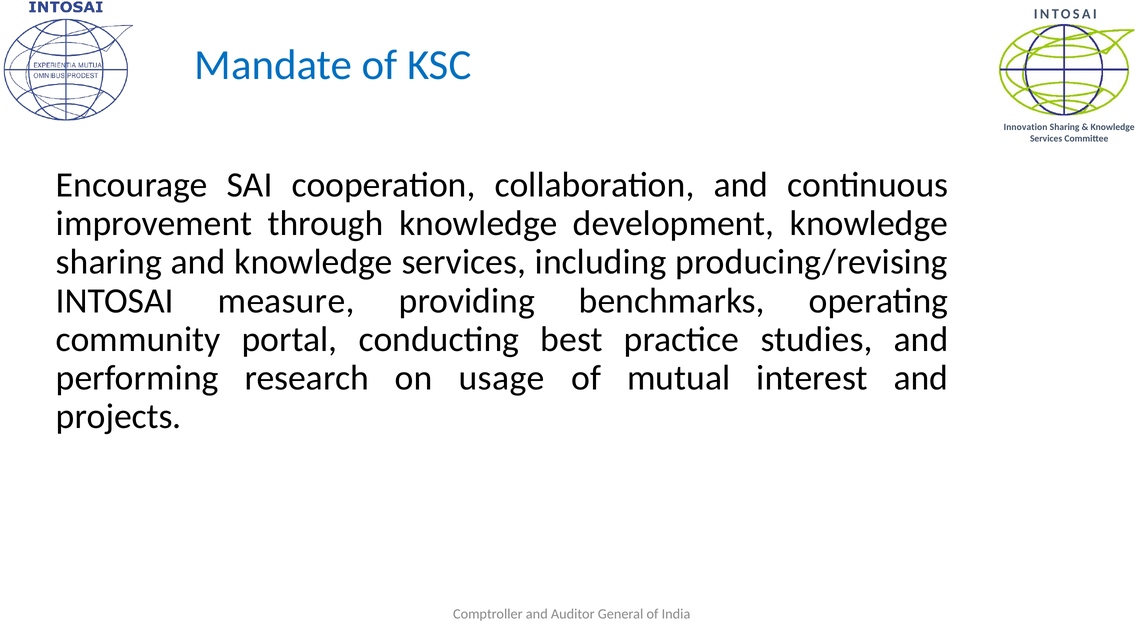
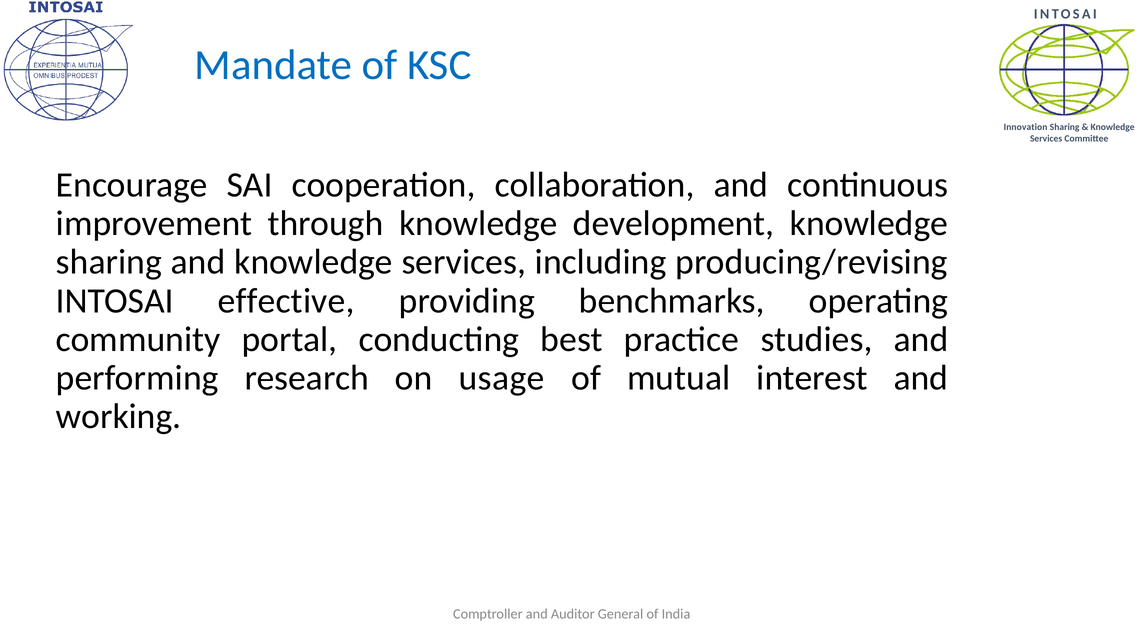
measure: measure -> effective (286, 301)
projects: projects -> working (119, 417)
